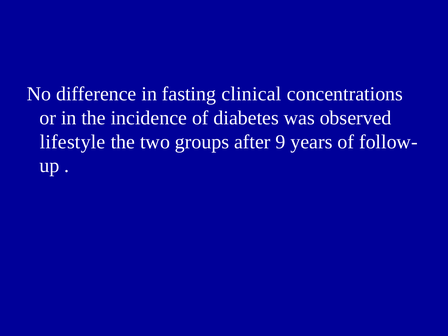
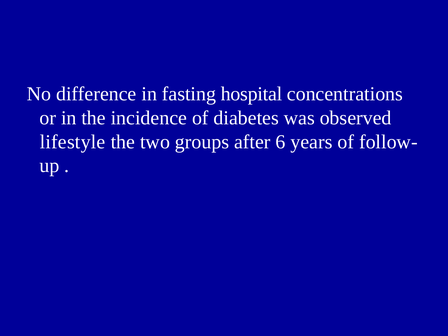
clinical: clinical -> hospital (252, 94)
9: 9 -> 6 (281, 142)
